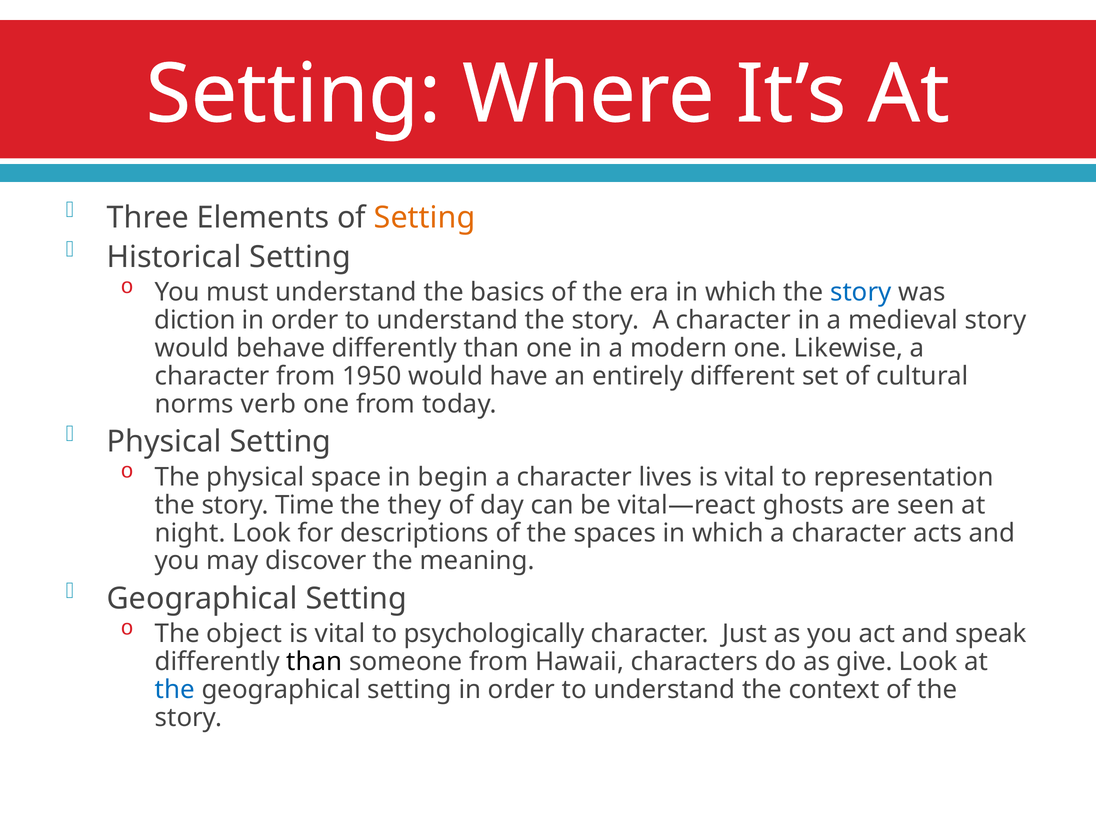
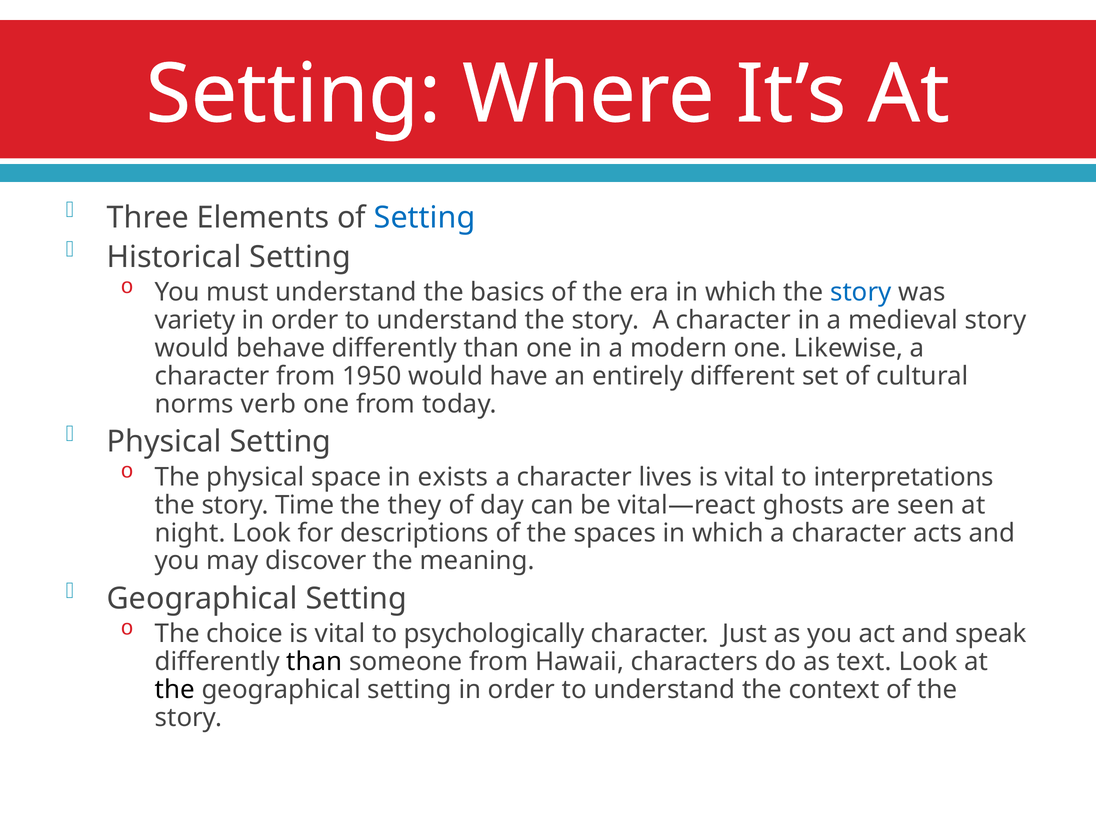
Setting colour: orange -> blue (425, 218)
diction: diction -> variety (195, 320)
begin: begin -> exists (453, 477)
representation: representation -> interpretations (904, 477)
object: object -> choice (245, 634)
give: give -> text (864, 662)
the colour: blue -> black (175, 690)
